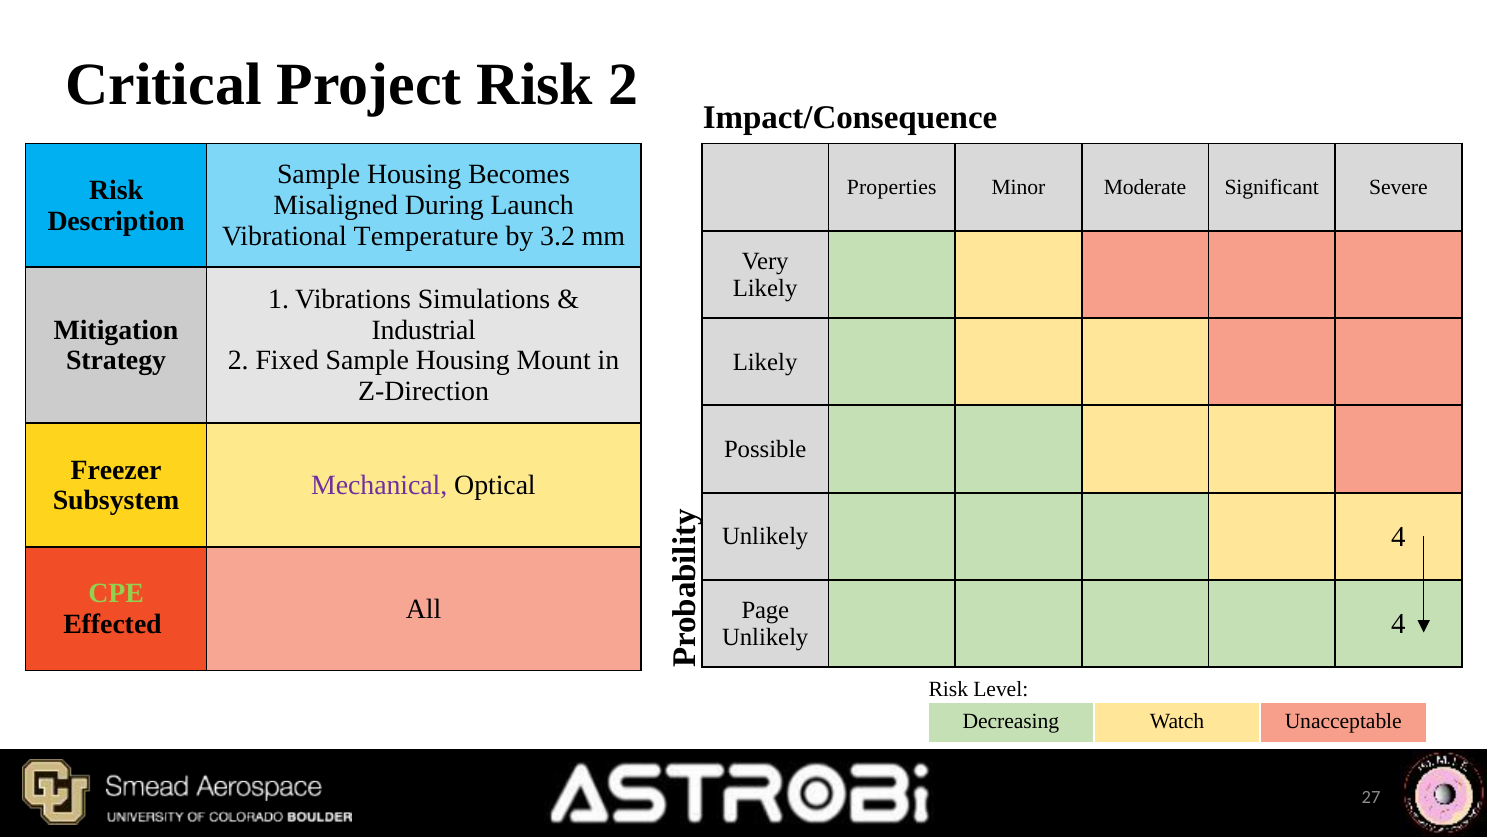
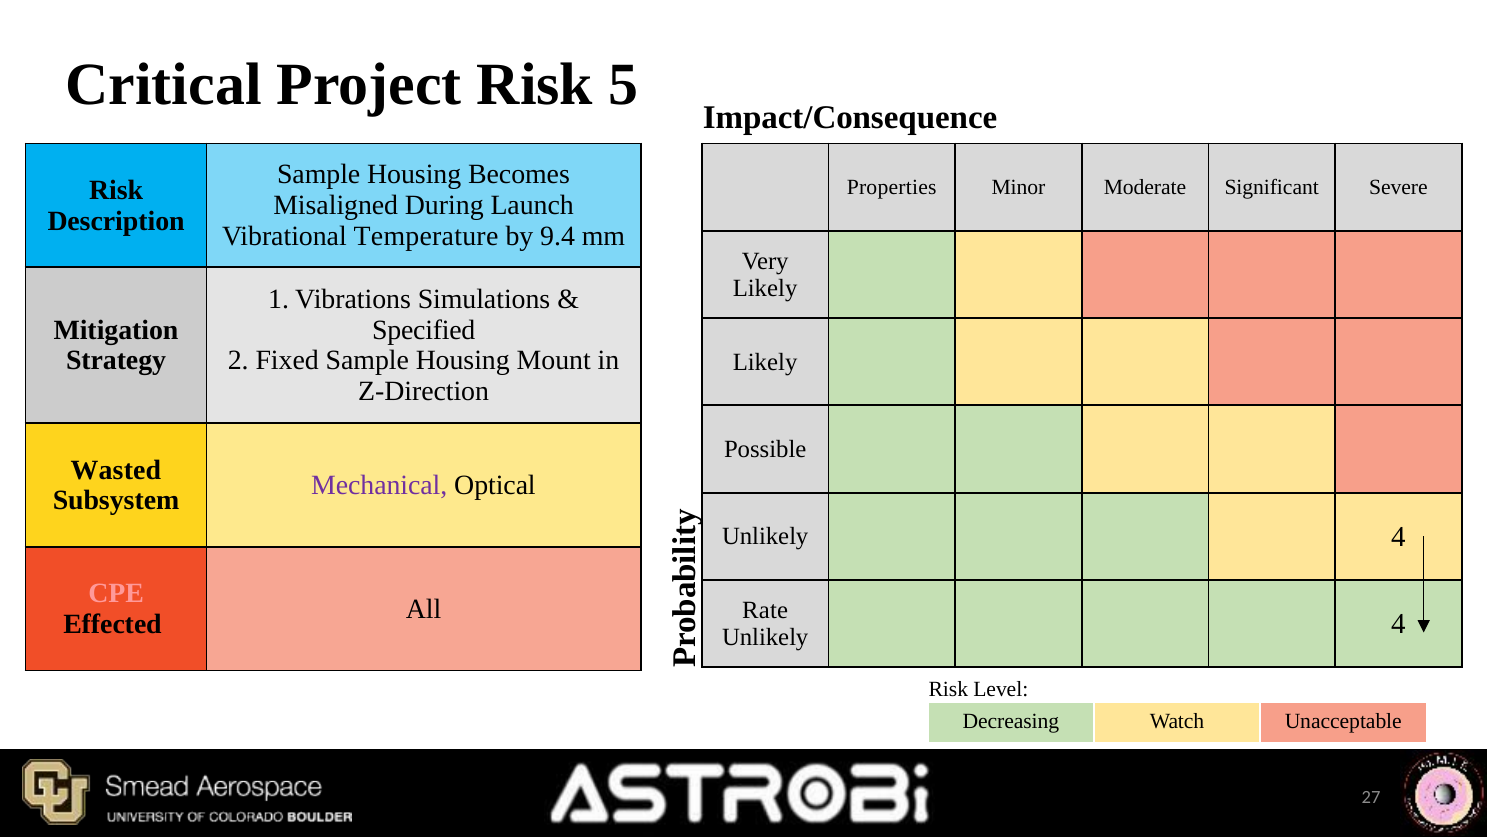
Risk 2: 2 -> 5 (623, 85)
3.2: 3.2 -> 9.4 (558, 236)
Industrial: Industrial -> Specified (424, 330)
Freezer: Freezer -> Wasted (116, 470)
CPE colour: light green -> pink (116, 593)
Page: Page -> Rate (765, 610)
